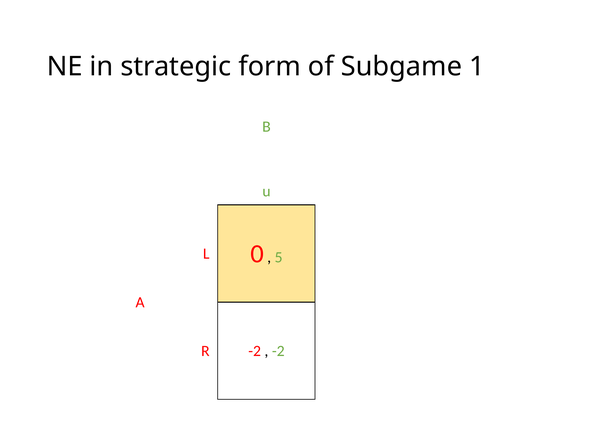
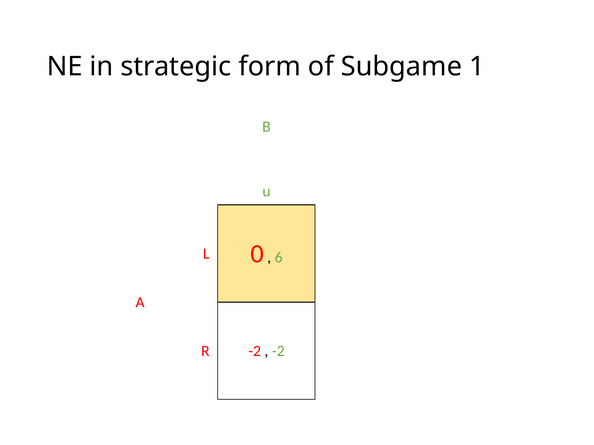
5: 5 -> 6 (279, 258)
